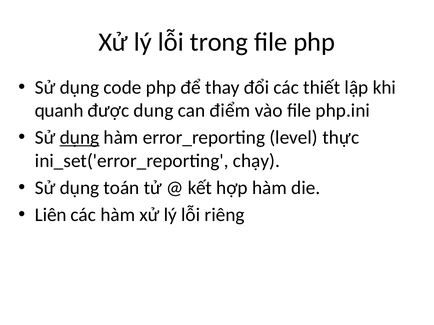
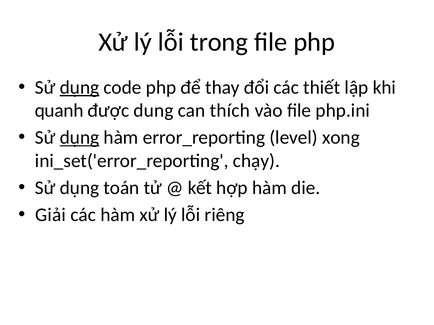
dụng underline: none -> present (79, 88)
điểm: điểm -> thích (230, 111)
thực: thực -> xong (341, 138)
Liên: Liên -> Giải (51, 215)
